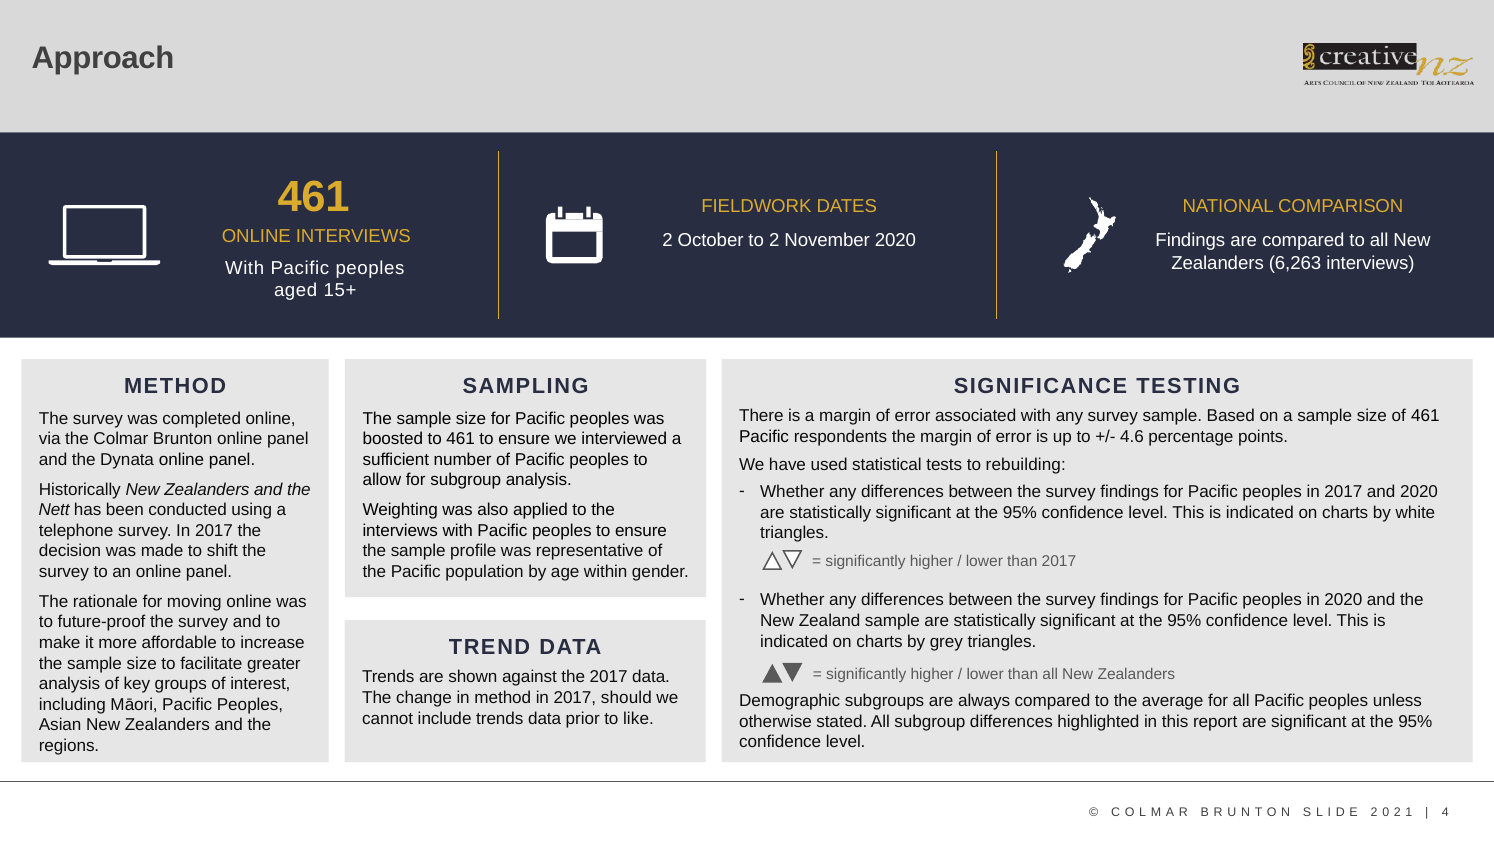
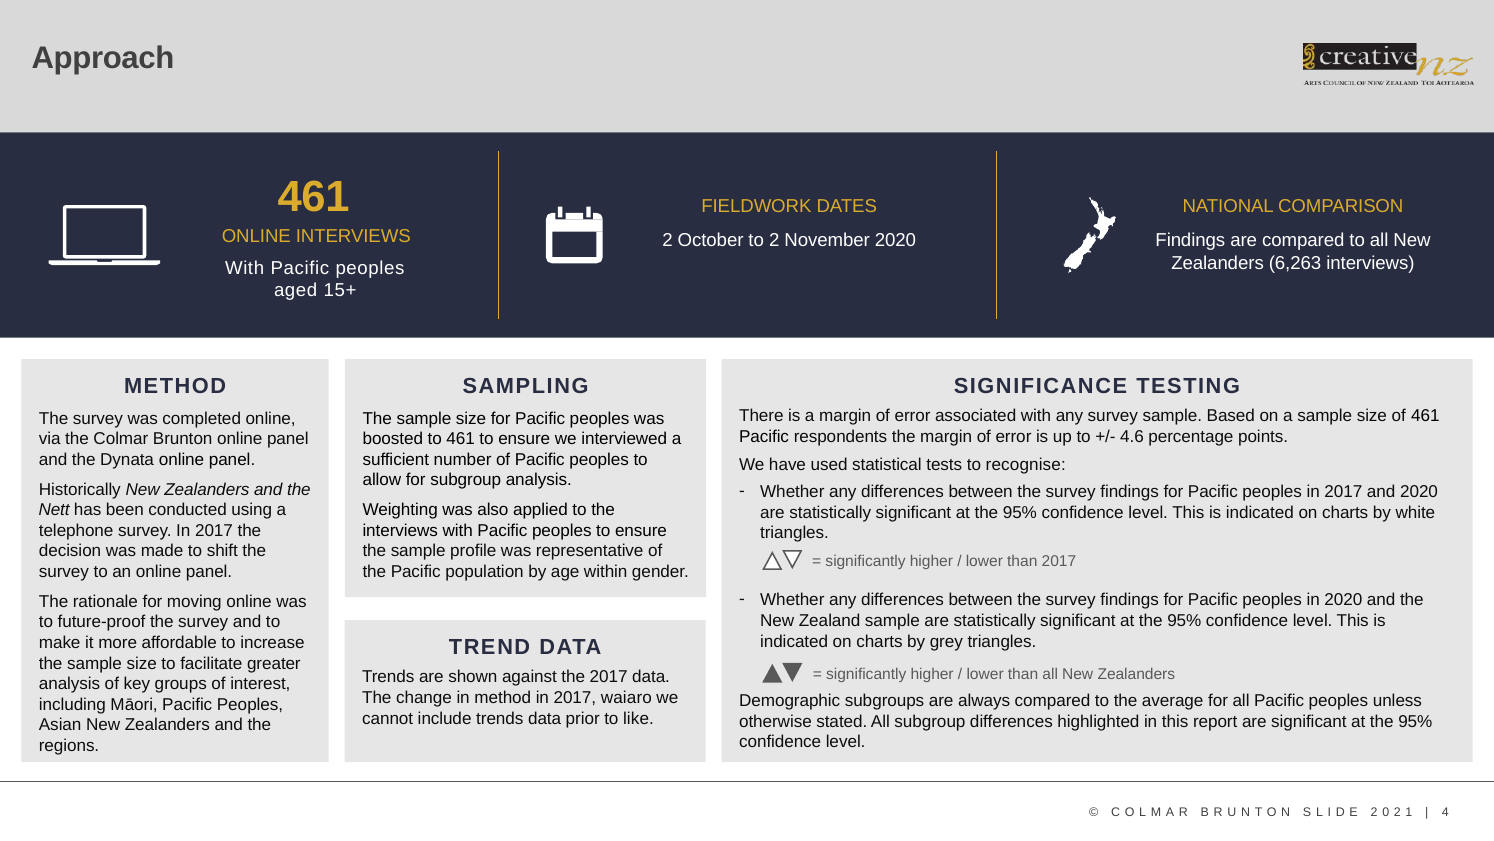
rebuilding: rebuilding -> recognise (1026, 464)
should: should -> waiaro (626, 697)
